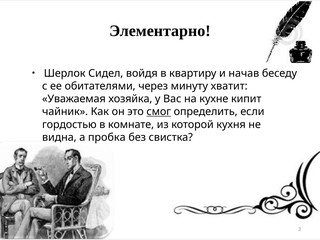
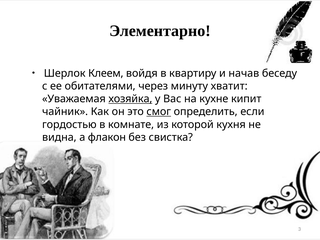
Сидел: Сидел -> Клеем (106, 73)
хозяйка underline: none -> present (130, 99)
пробка: пробка -> флакон (107, 137)
